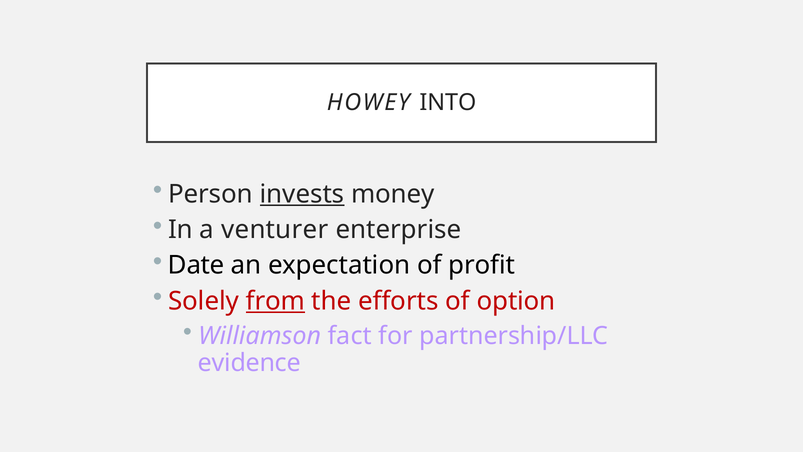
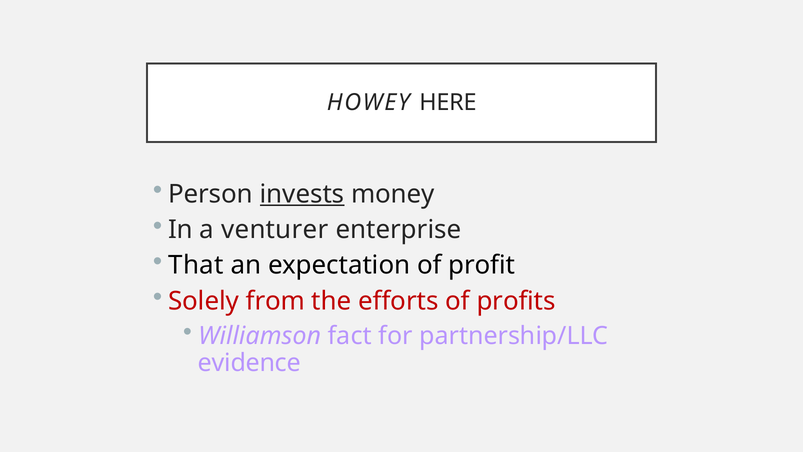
INTO: INTO -> HERE (448, 103)
Date: Date -> That (196, 265)
from underline: present -> none (275, 301)
option: option -> profits (516, 301)
